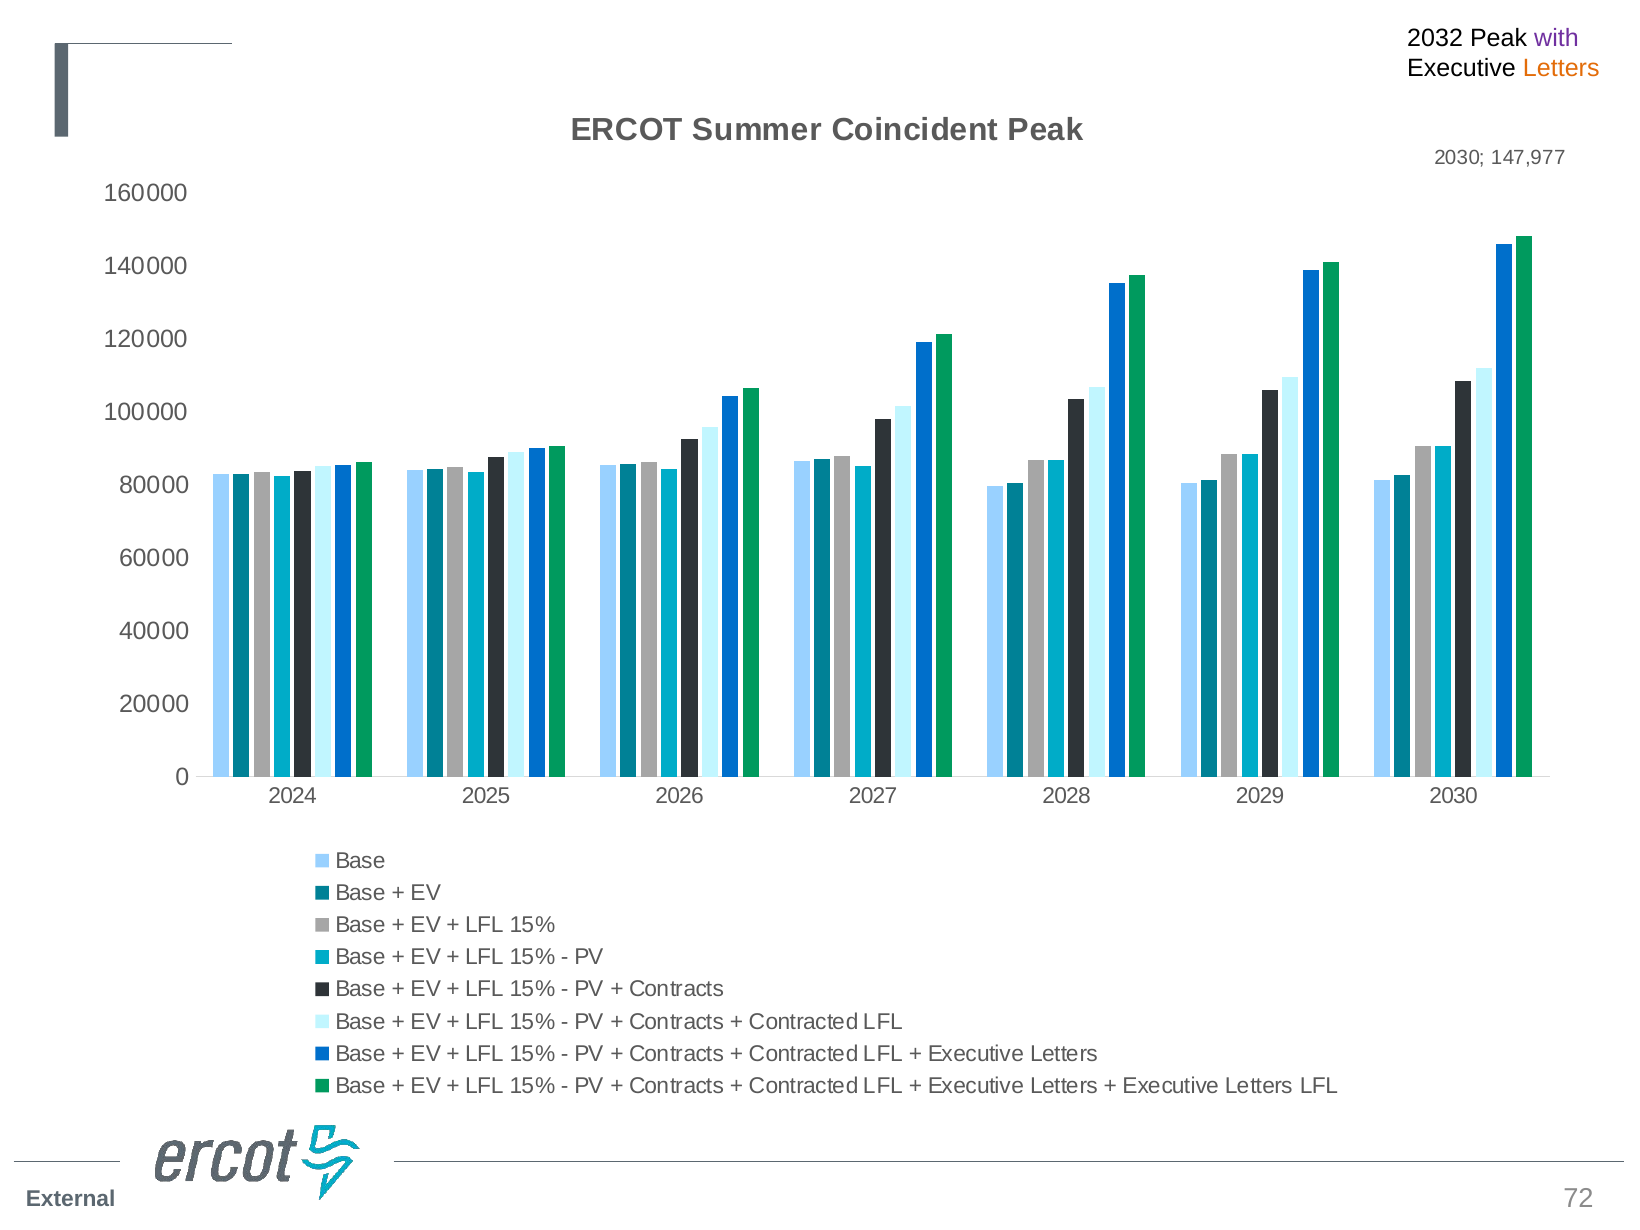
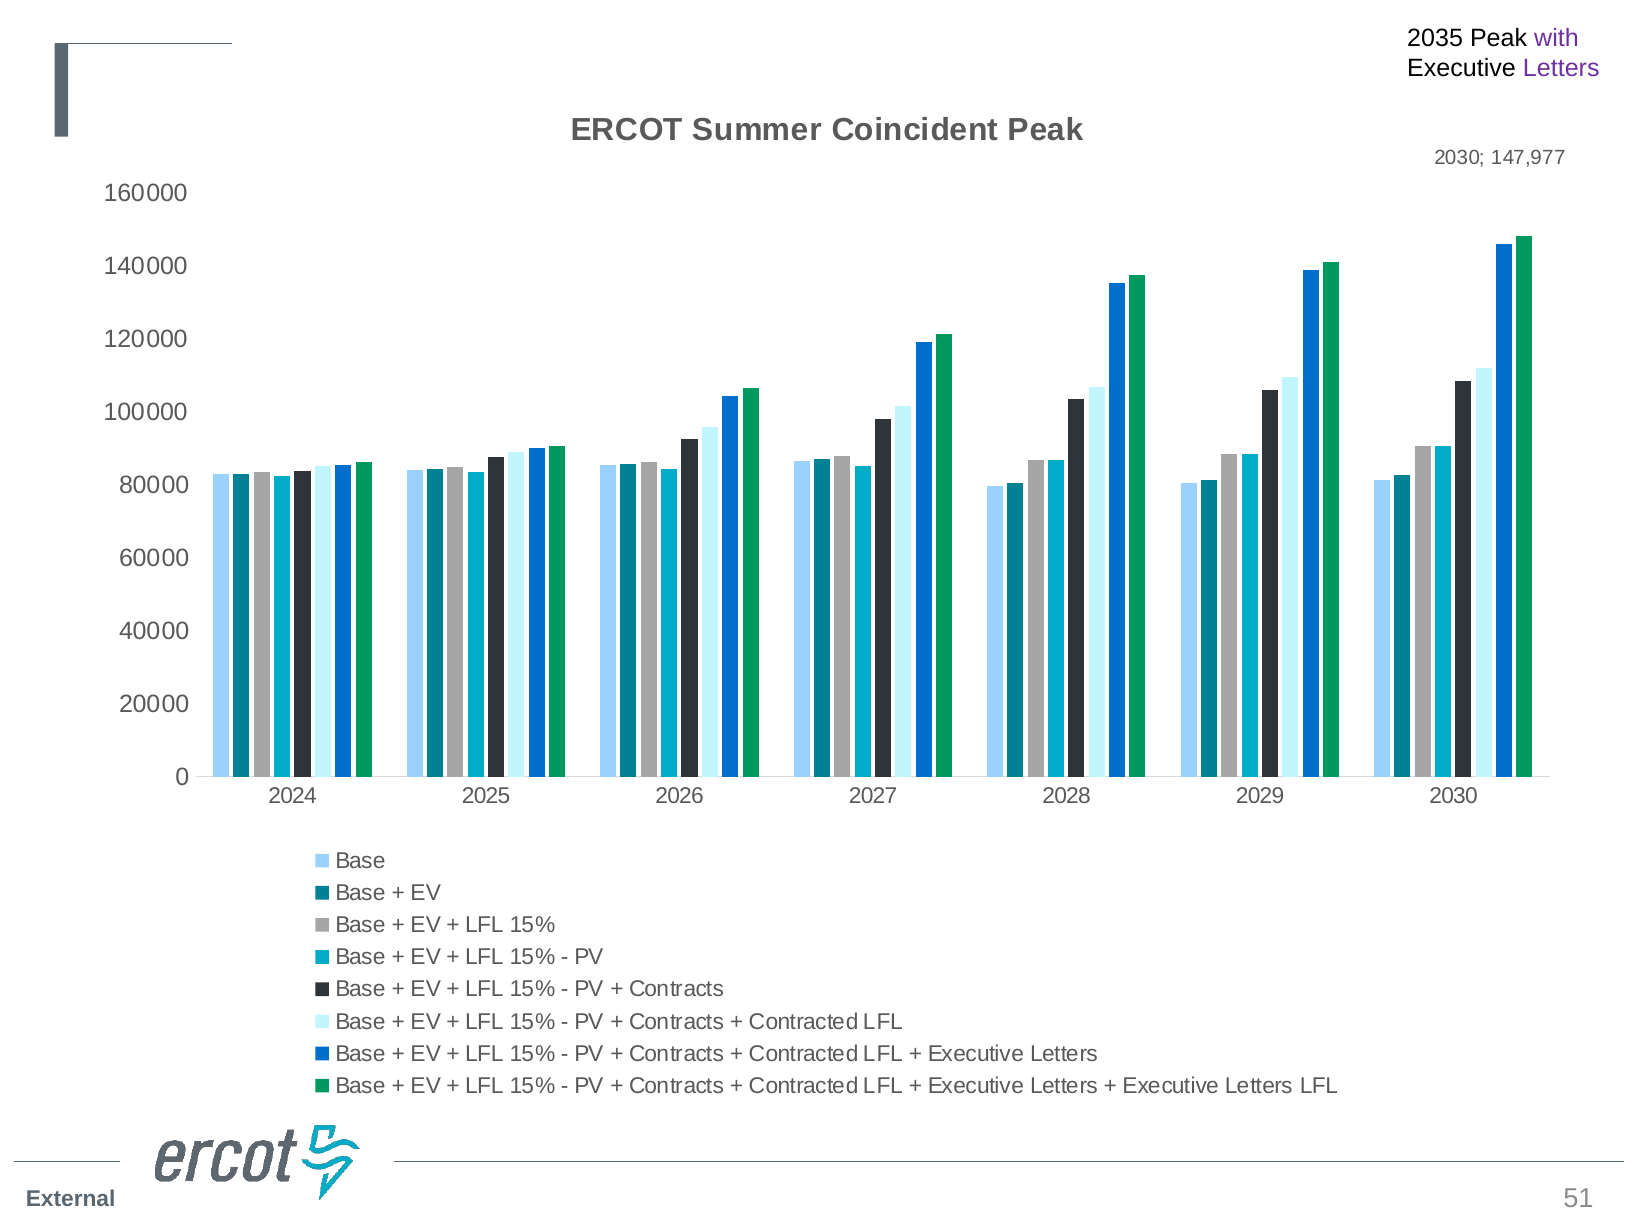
2032: 2032 -> 2035 (1435, 38)
Letters colour: orange -> purple (1561, 69)
72: 72 -> 51 (1579, 1198)
